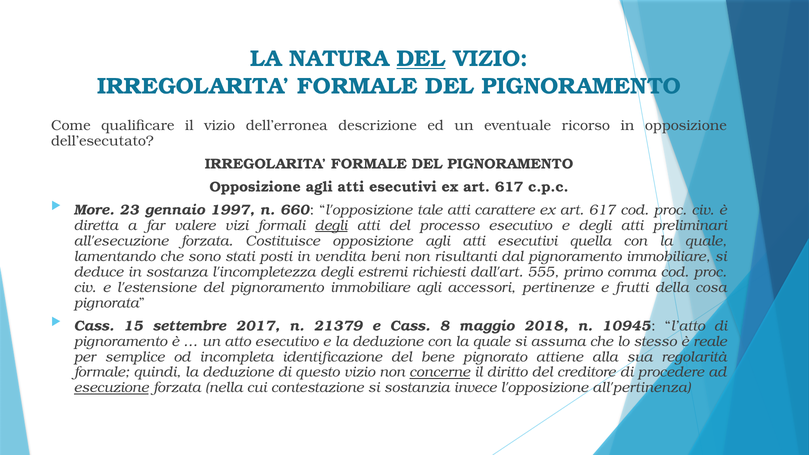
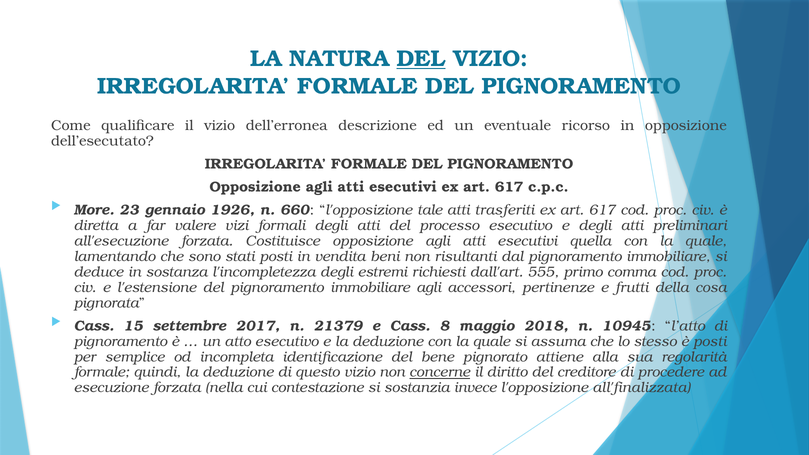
1997: 1997 -> 1926 (232, 210)
carattere: carattere -> trasferiti (505, 210)
degli underline: present -> none (331, 225)
è reale: reale -> posti (710, 341)
esecuzione underline: present -> none (111, 388)
all'pertinenza: all'pertinenza -> all'finalizzata (642, 388)
